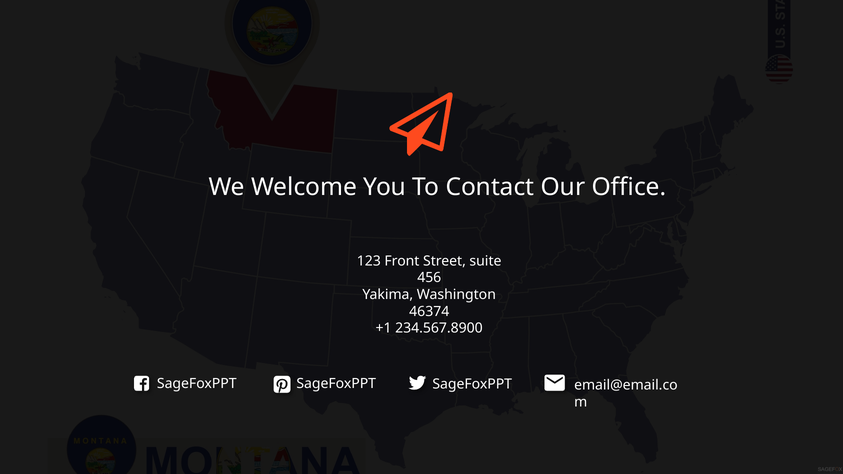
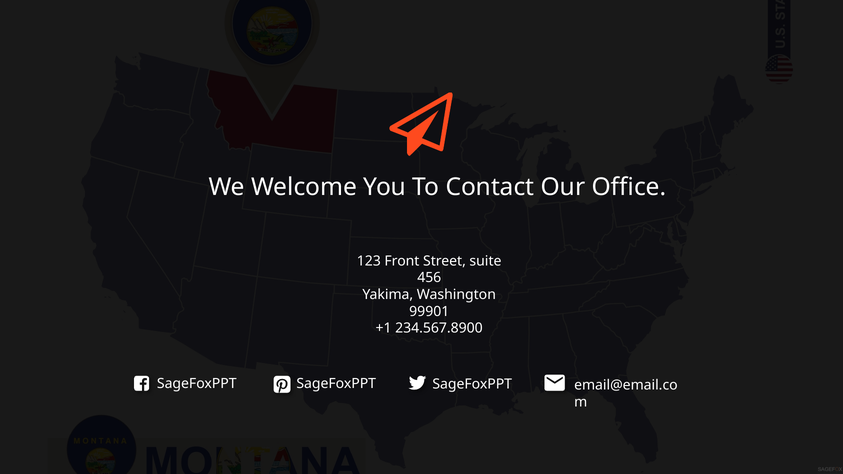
46374: 46374 -> 99901 (429, 312)
